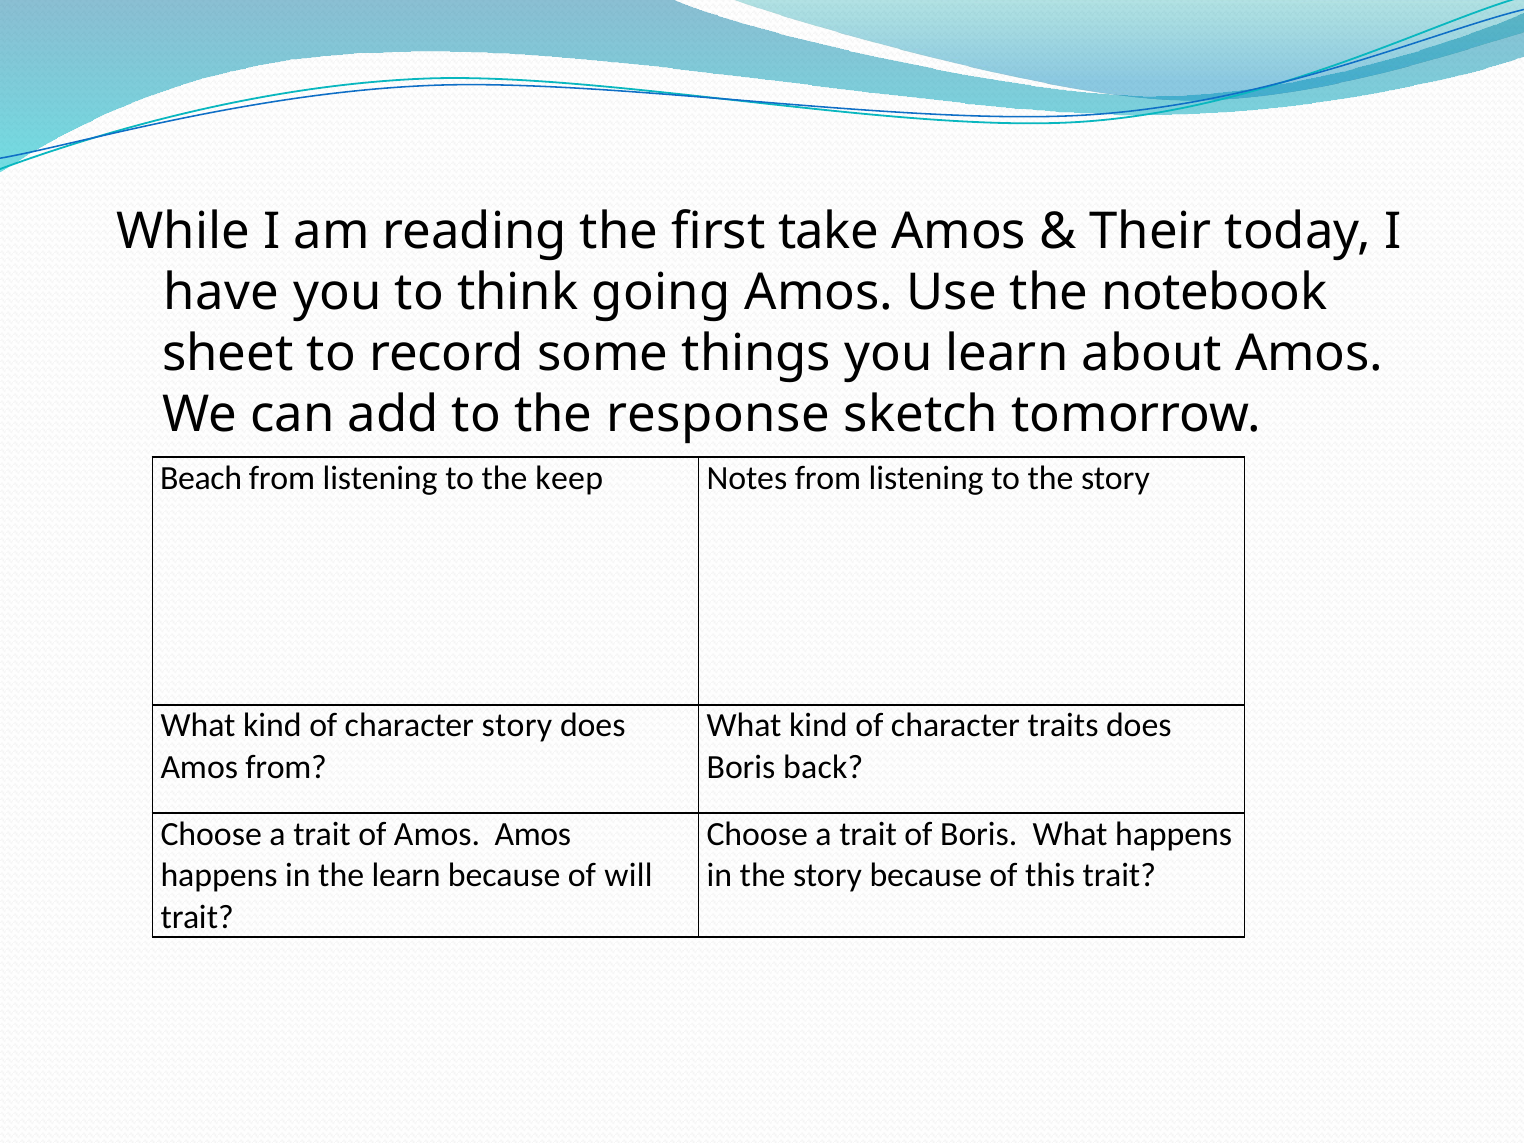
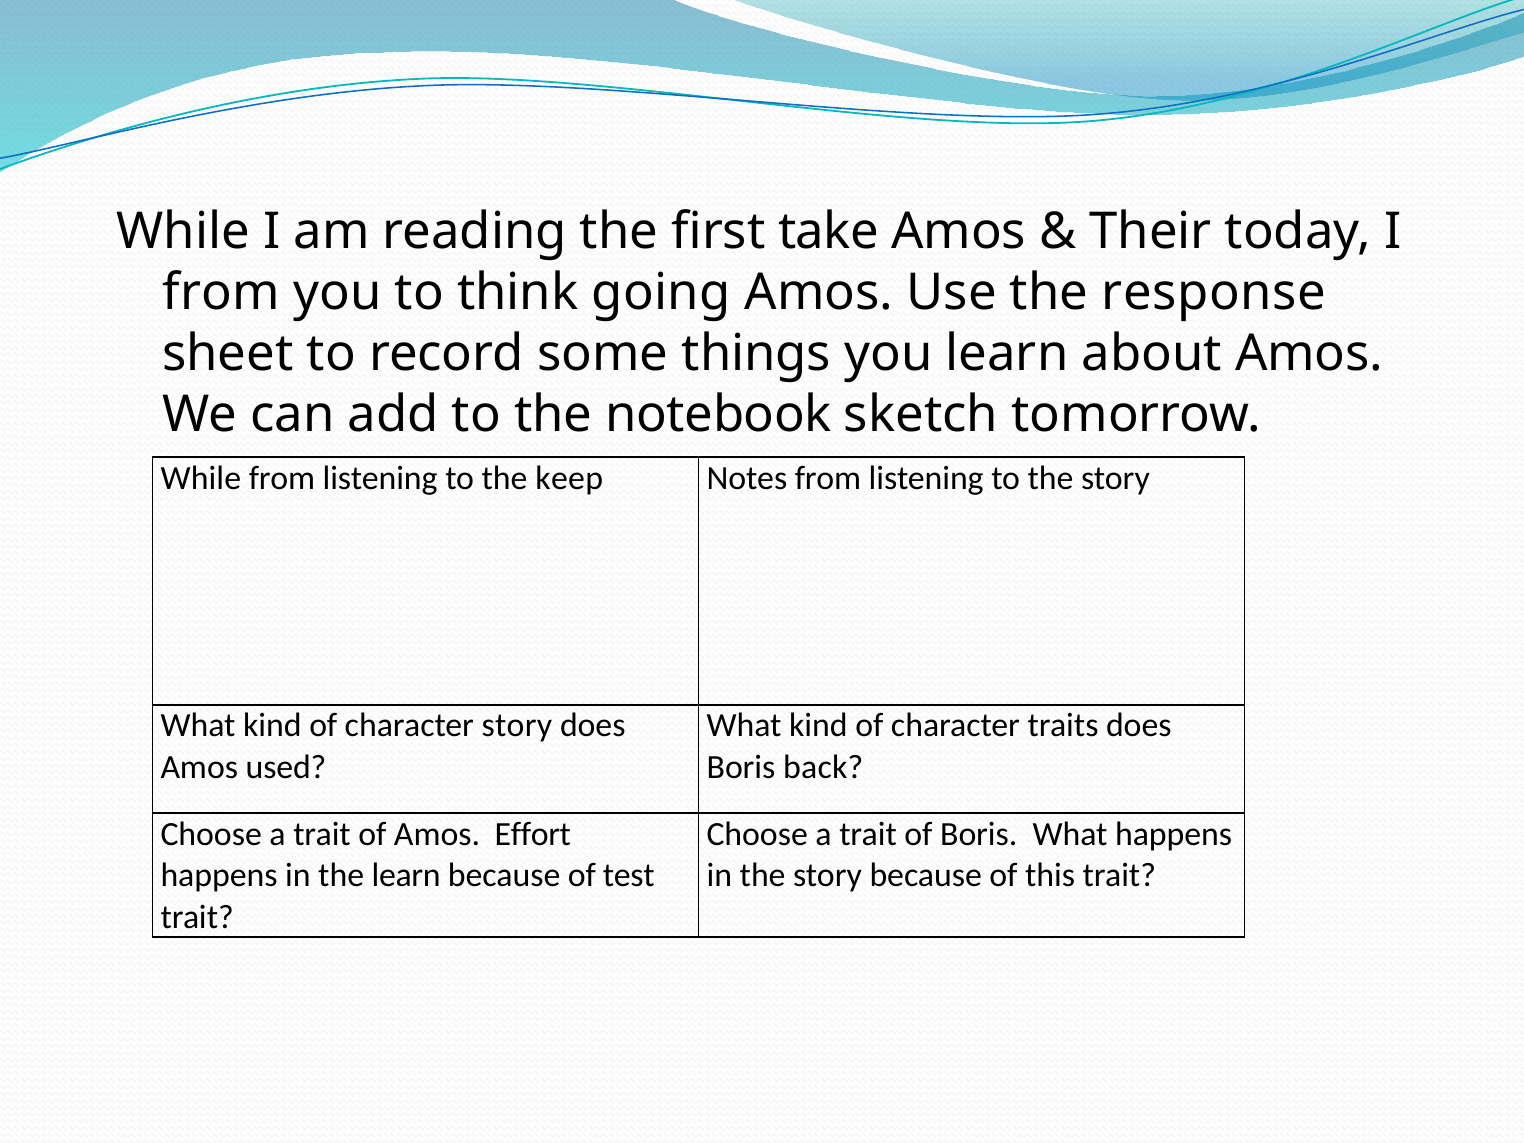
have: have -> from (221, 293)
notebook: notebook -> response (1214, 293)
response: response -> notebook (719, 415)
Beach: Beach -> While (201, 478)
Amos from: from -> used (286, 767)
Amos Amos: Amos -> Effort (533, 834)
will: will -> test (629, 875)
